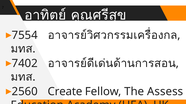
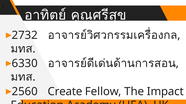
7554: 7554 -> 2732 (25, 35)
7402: 7402 -> 6330 (25, 64)
Assess: Assess -> Impact (165, 92)
